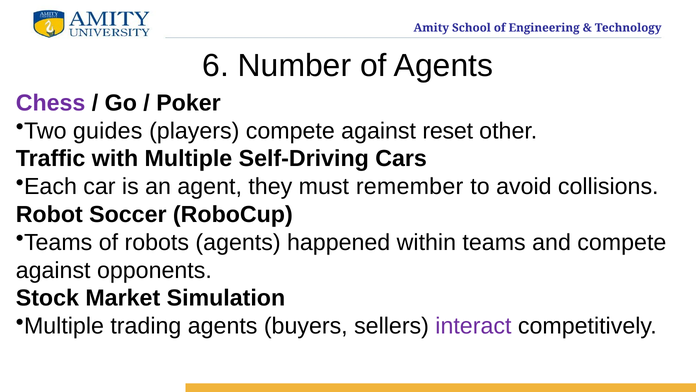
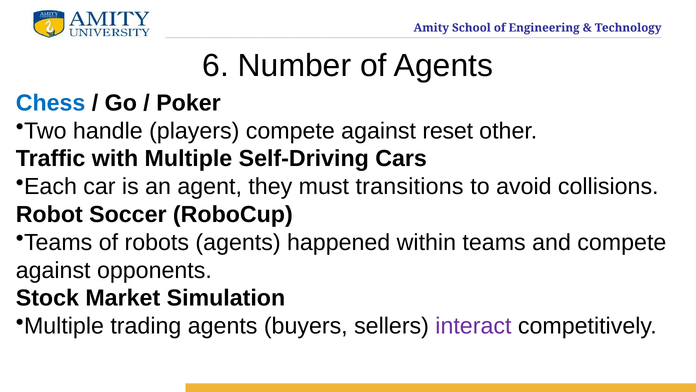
Chess colour: purple -> blue (51, 103)
guides: guides -> handle (108, 131)
remember: remember -> transitions (410, 186)
